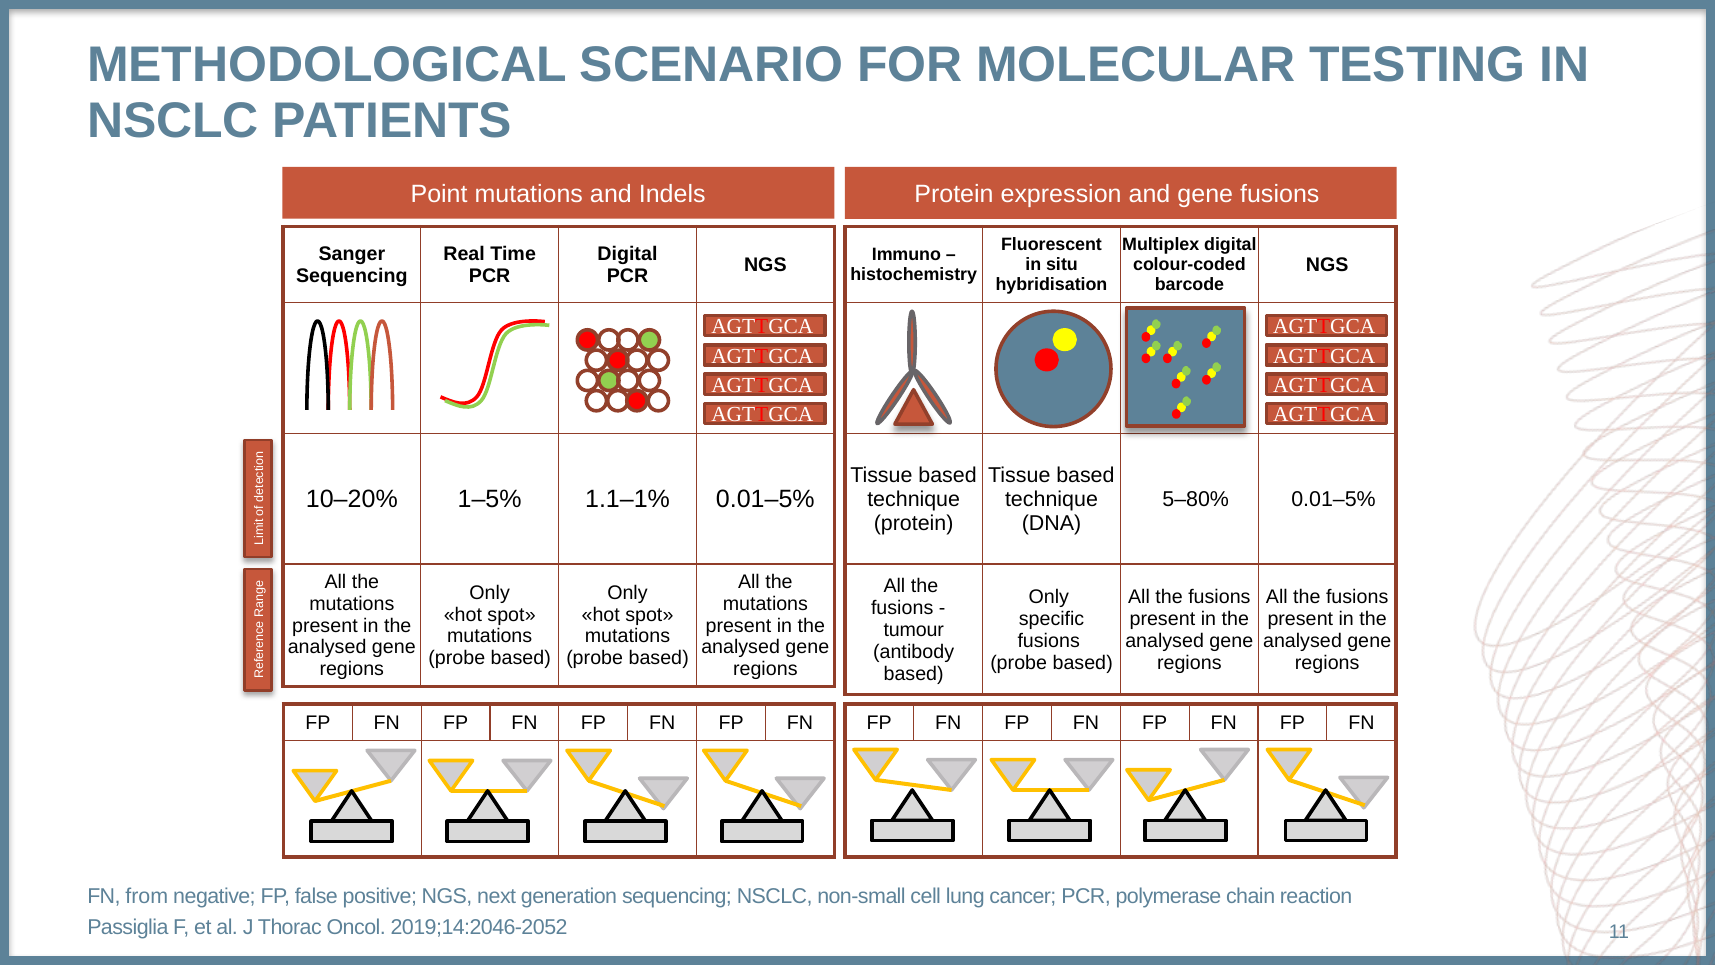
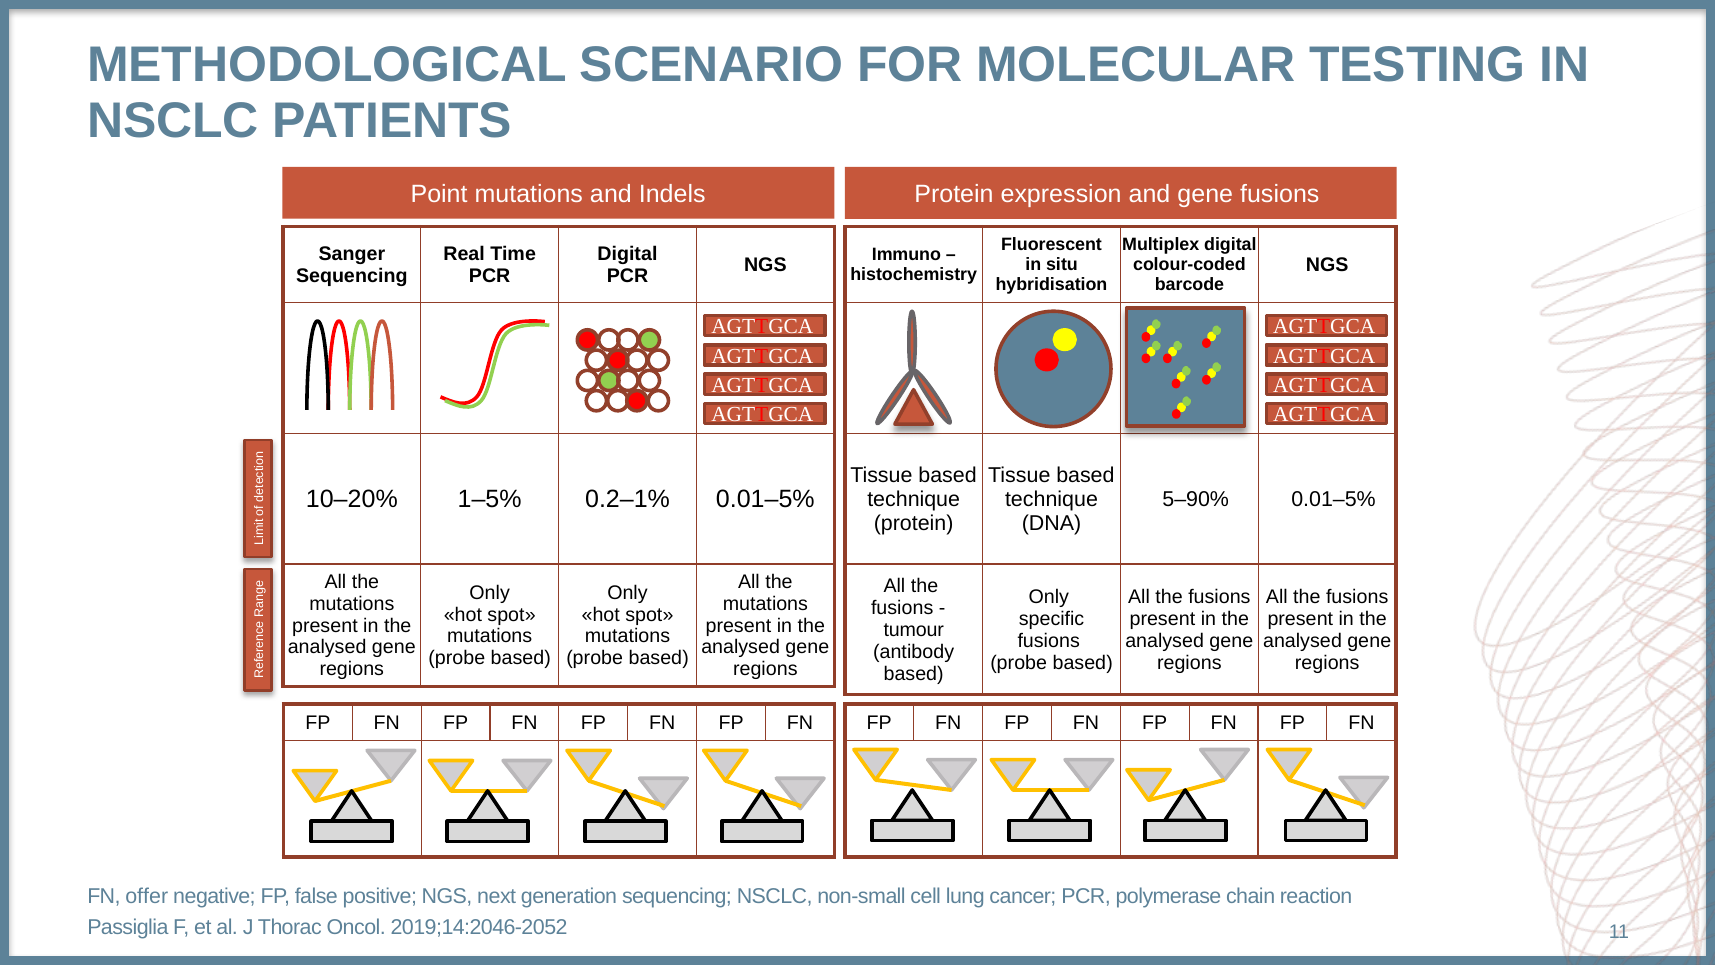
1.1–1%: 1.1–1% -> 0.2–1% (628, 499)
5–80%: 5–80% -> 5–90% (1196, 499)
from: from -> offer (147, 896)
